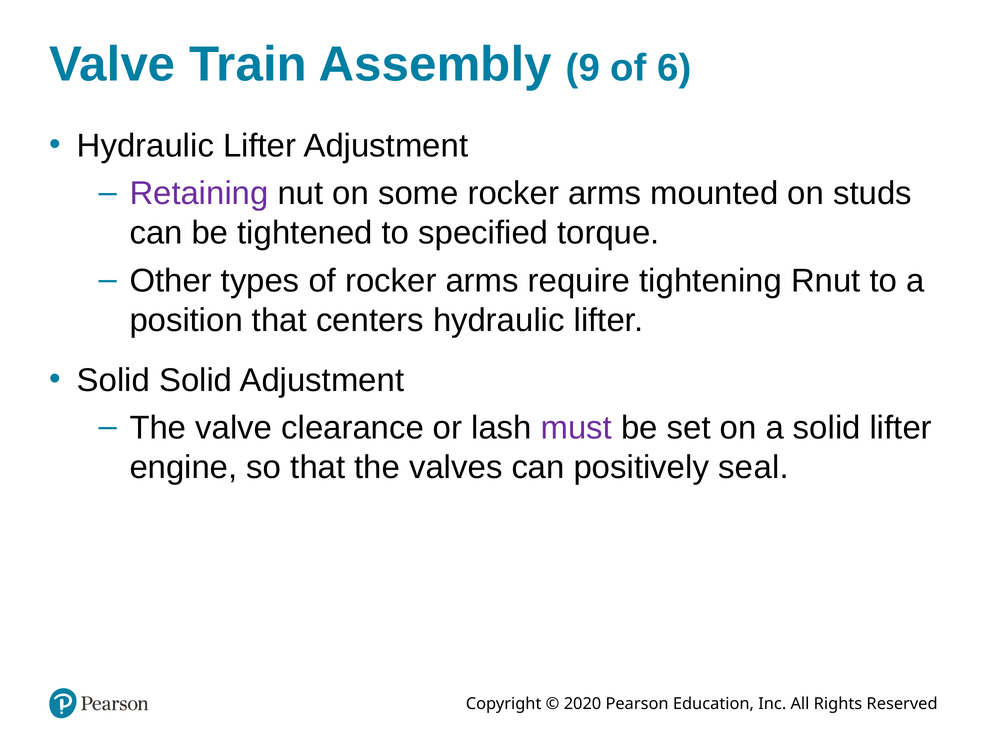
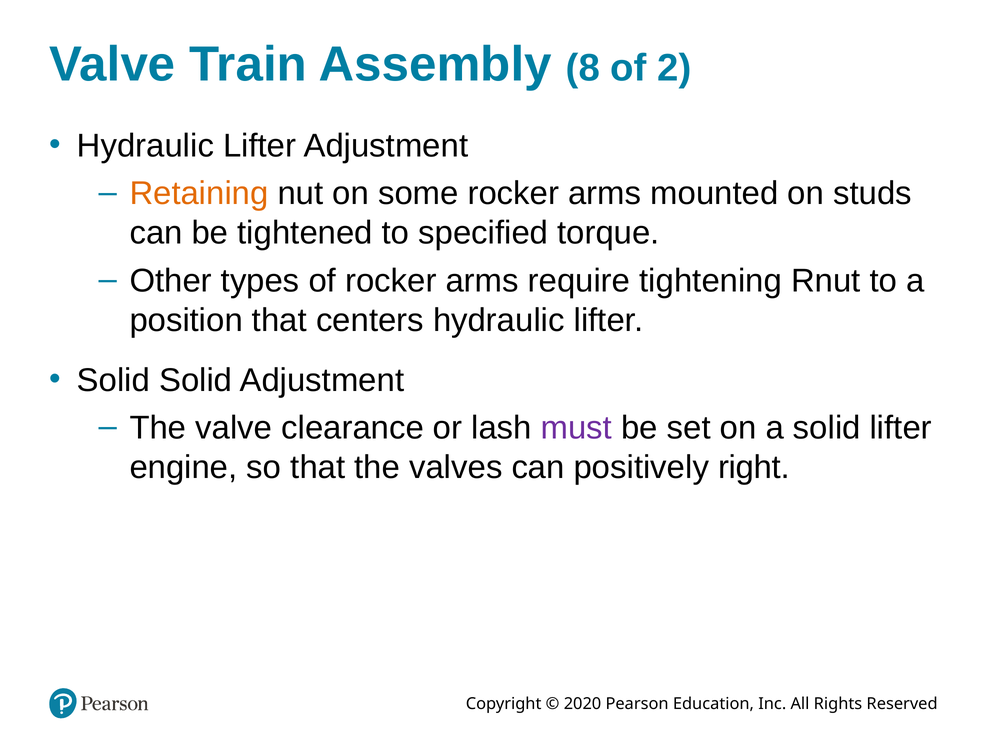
9: 9 -> 8 (583, 68)
6: 6 -> 2 (674, 68)
Retaining colour: purple -> orange (199, 194)
seal: seal -> right (754, 468)
